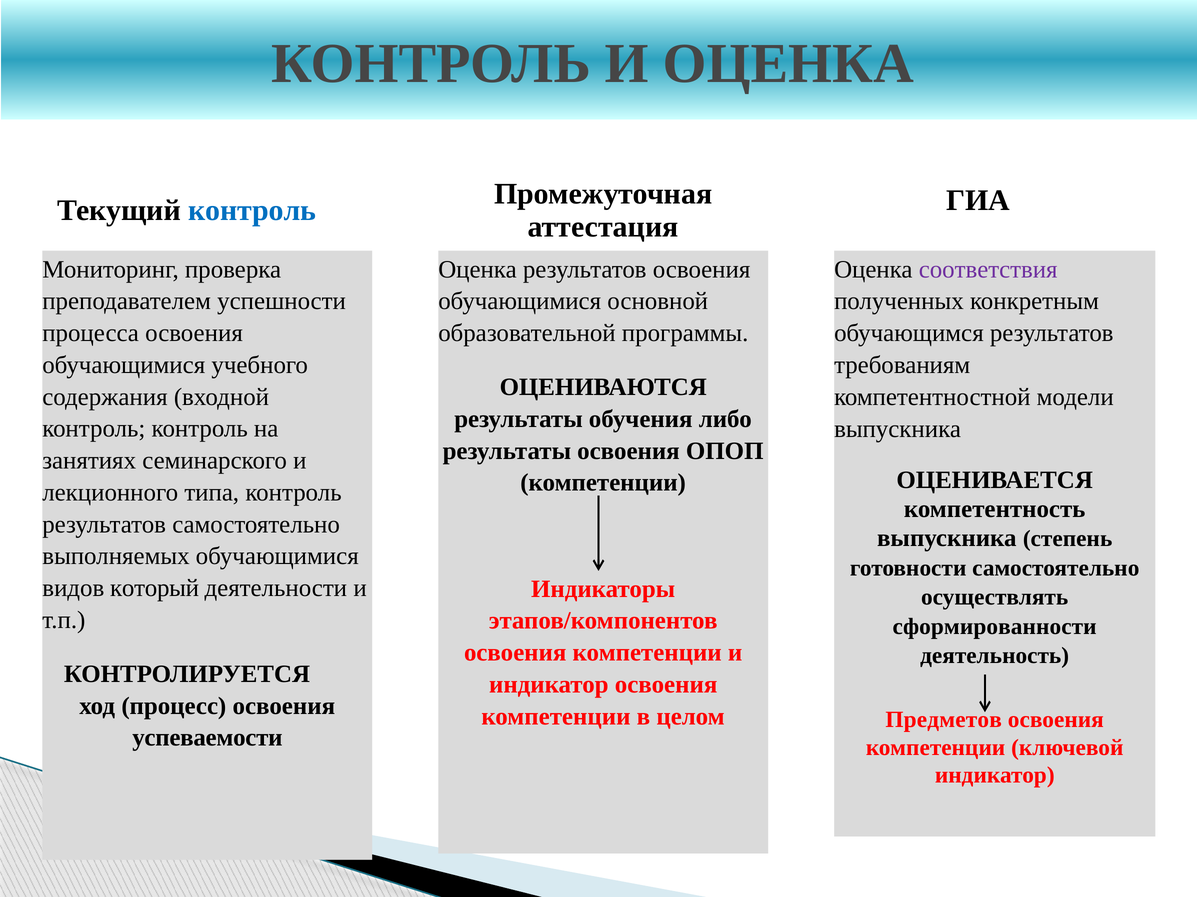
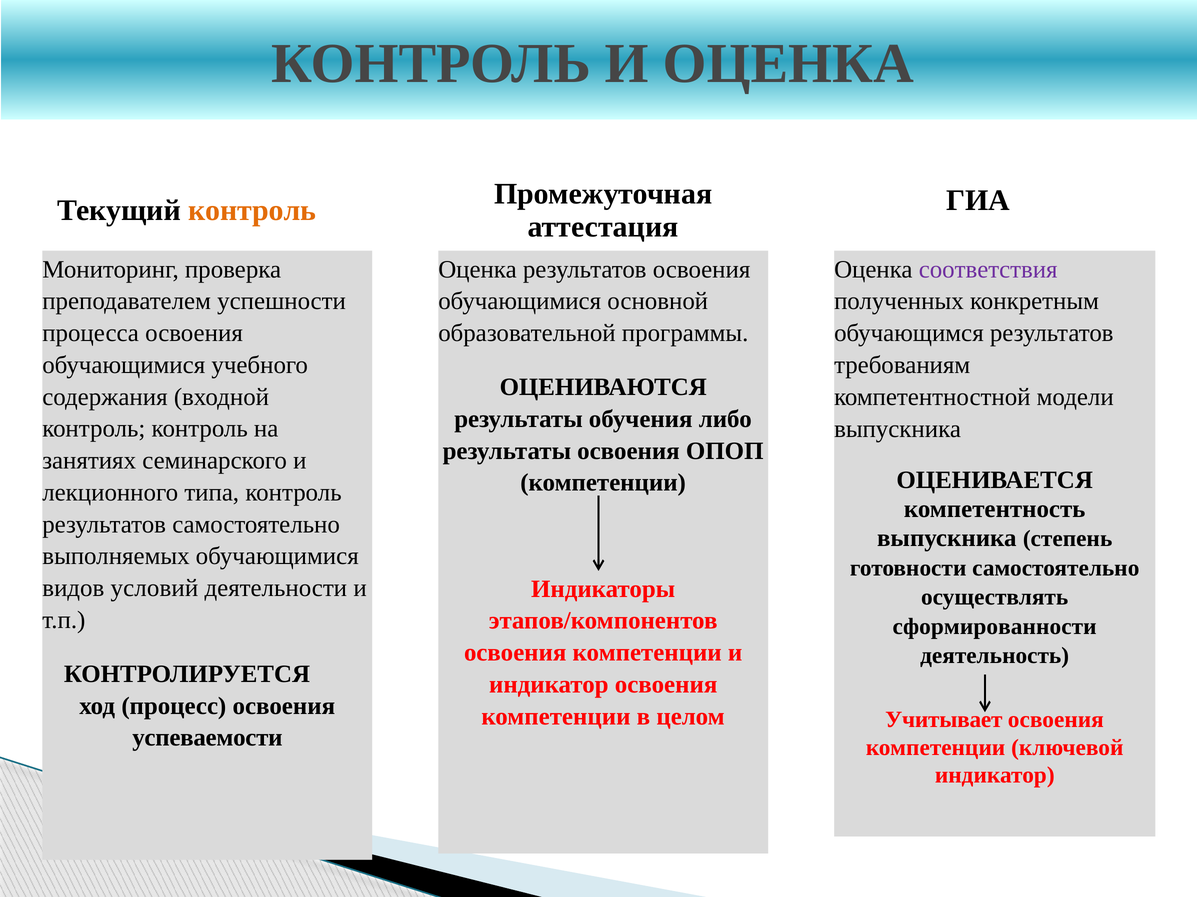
контроль colour: blue -> orange (252, 210)
который: который -> условий (154, 589)
Предметов: Предметов -> Учитывает (944, 720)
